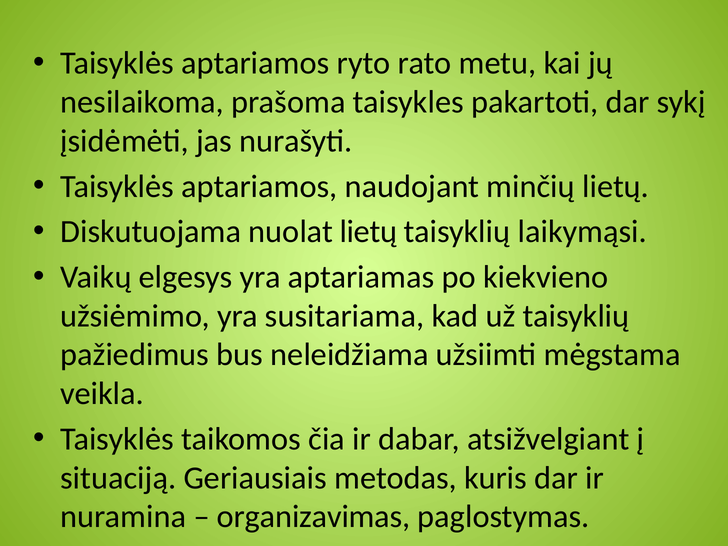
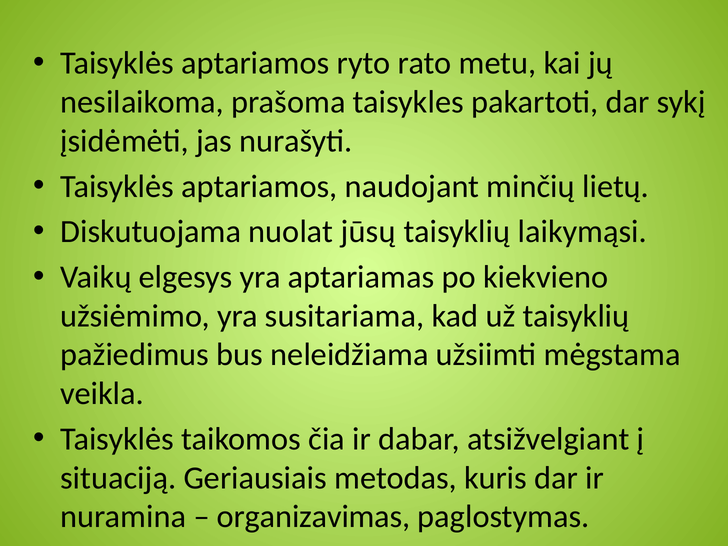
nuolat lietų: lietų -> jūsų (368, 232)
